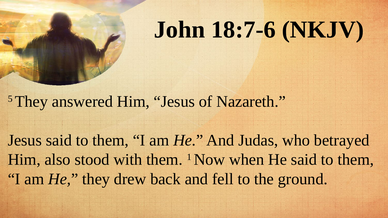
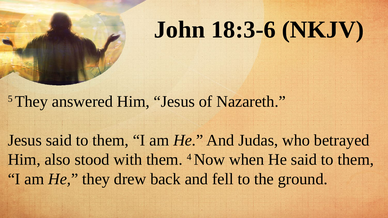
18:7-6: 18:7-6 -> 18:3-6 (243, 30)
1: 1 -> 4 (189, 157)
